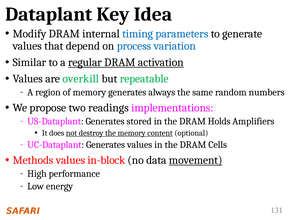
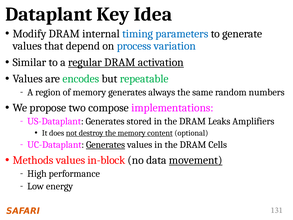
overkill: overkill -> encodes (81, 79)
readings: readings -> compose (109, 108)
Holds: Holds -> Leaks (219, 121)
Generates underline: none -> present (106, 144)
